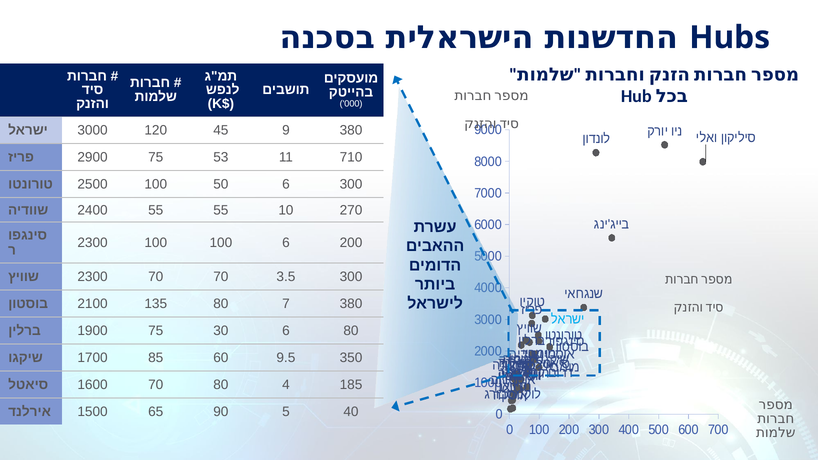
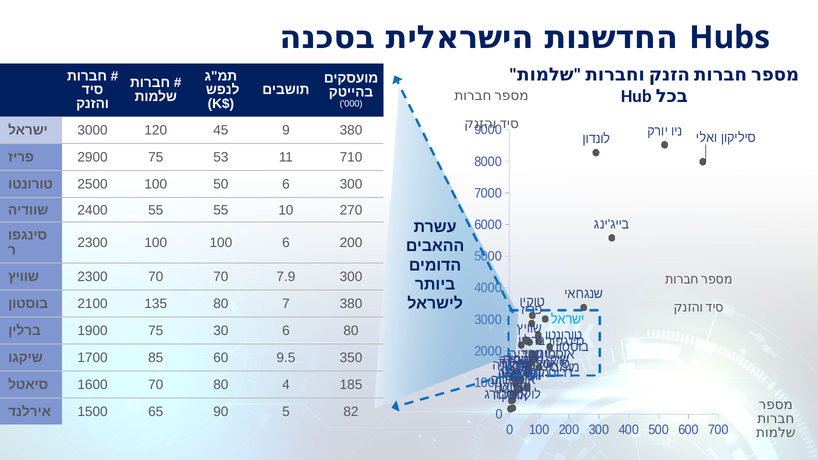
3.5: 3.5 -> 7.9 (286, 277)
40: 40 -> 82 (351, 412)
